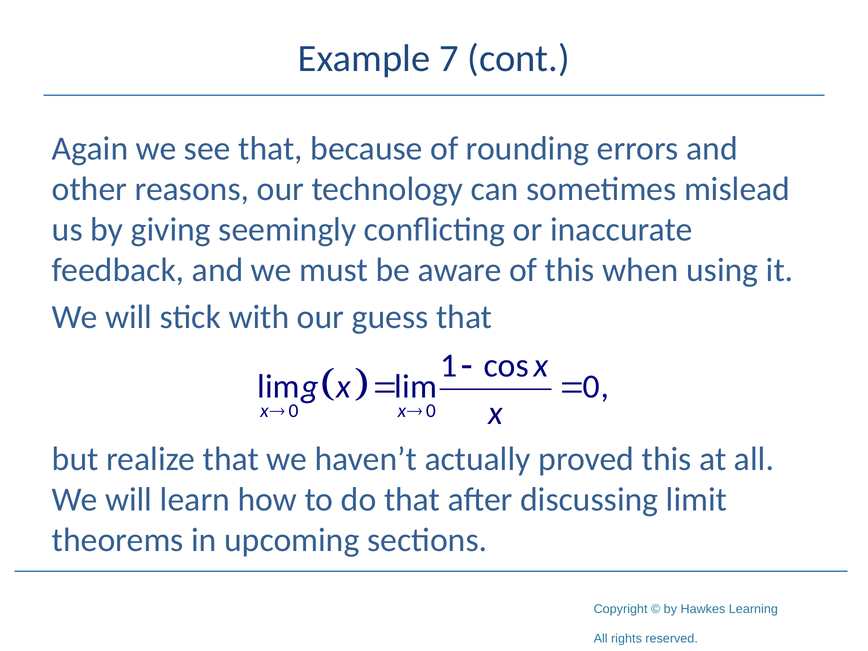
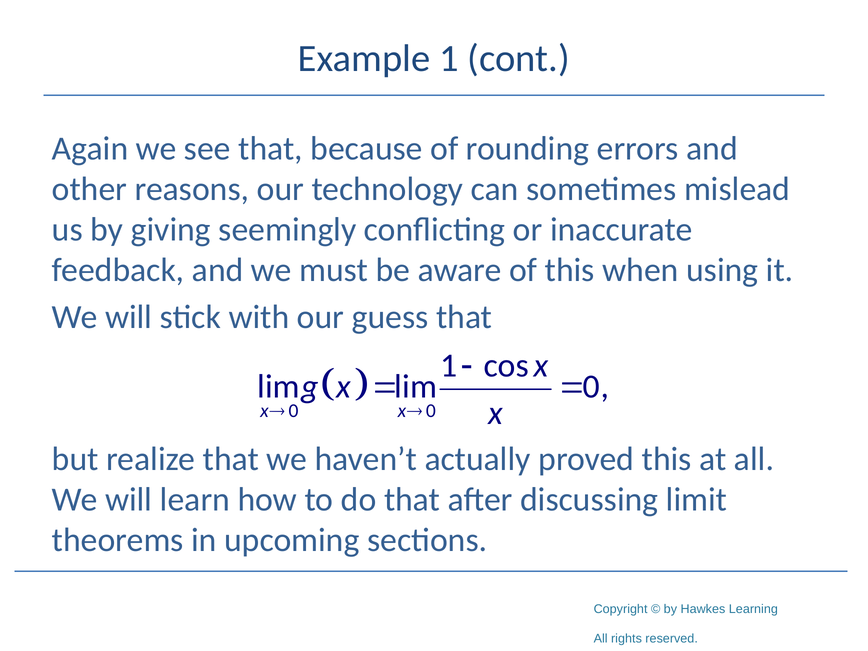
Example 7: 7 -> 1 (449, 58)
